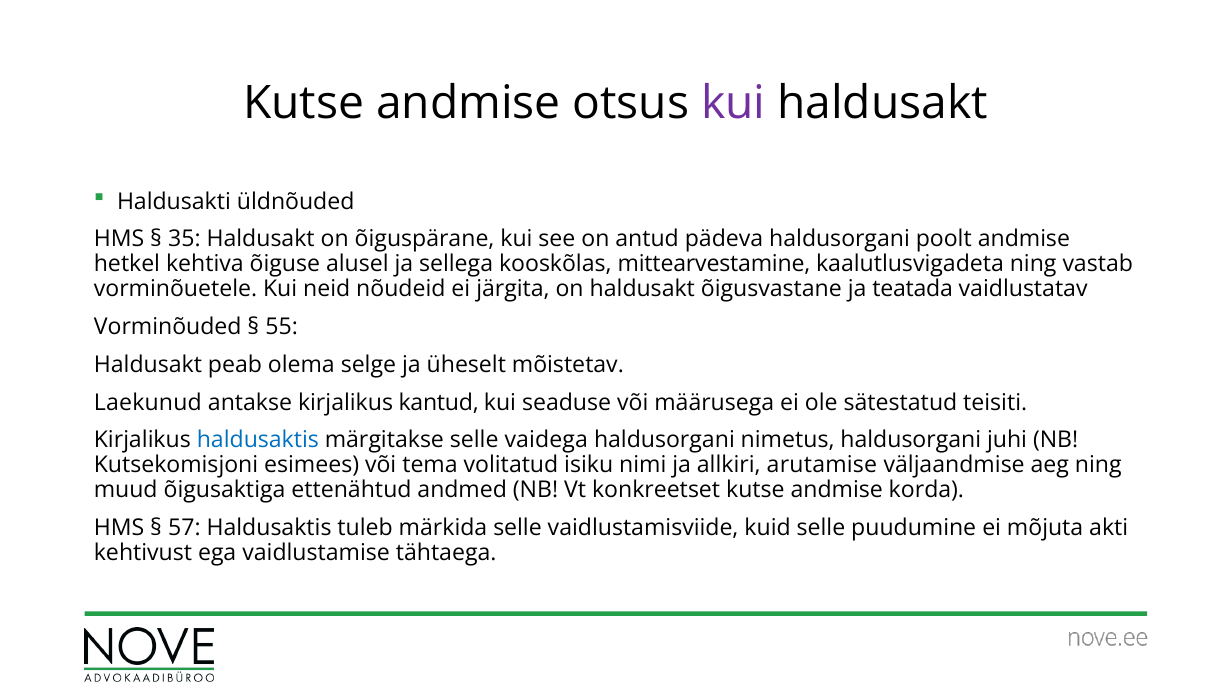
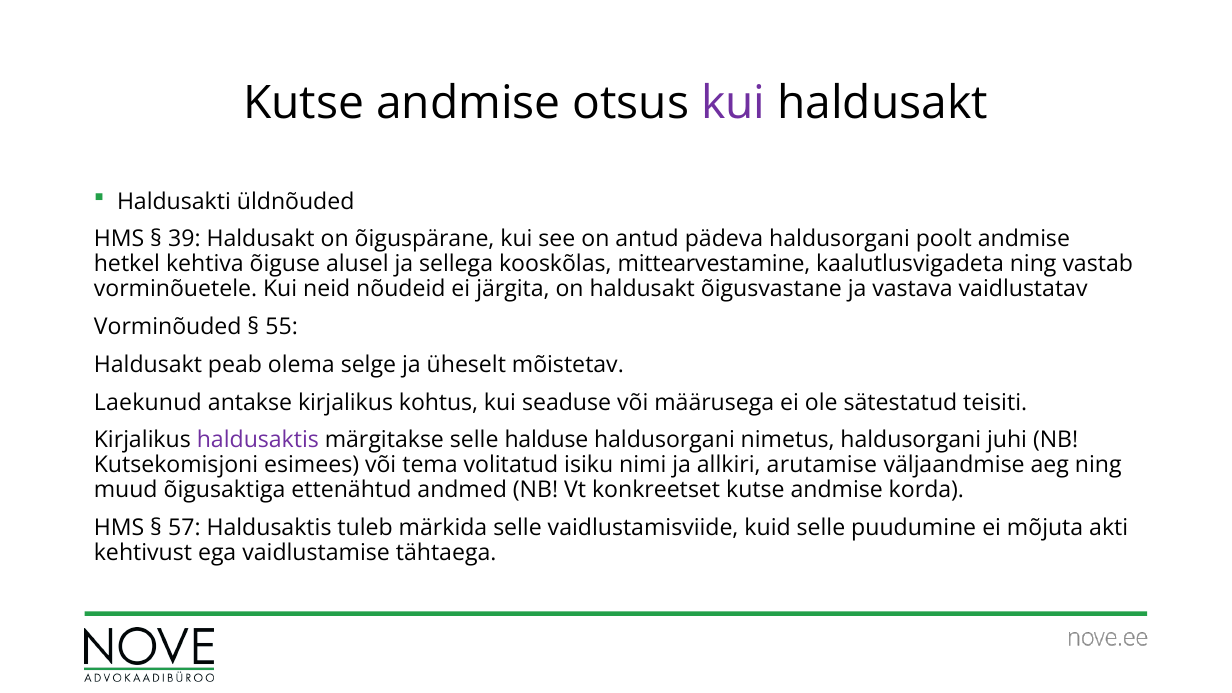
35: 35 -> 39 (184, 239)
teatada: teatada -> vastava (913, 289)
kantud: kantud -> kohtus (439, 403)
haldusaktis colour: blue -> purple (258, 440)
vaidega: vaidega -> halduse (546, 440)
